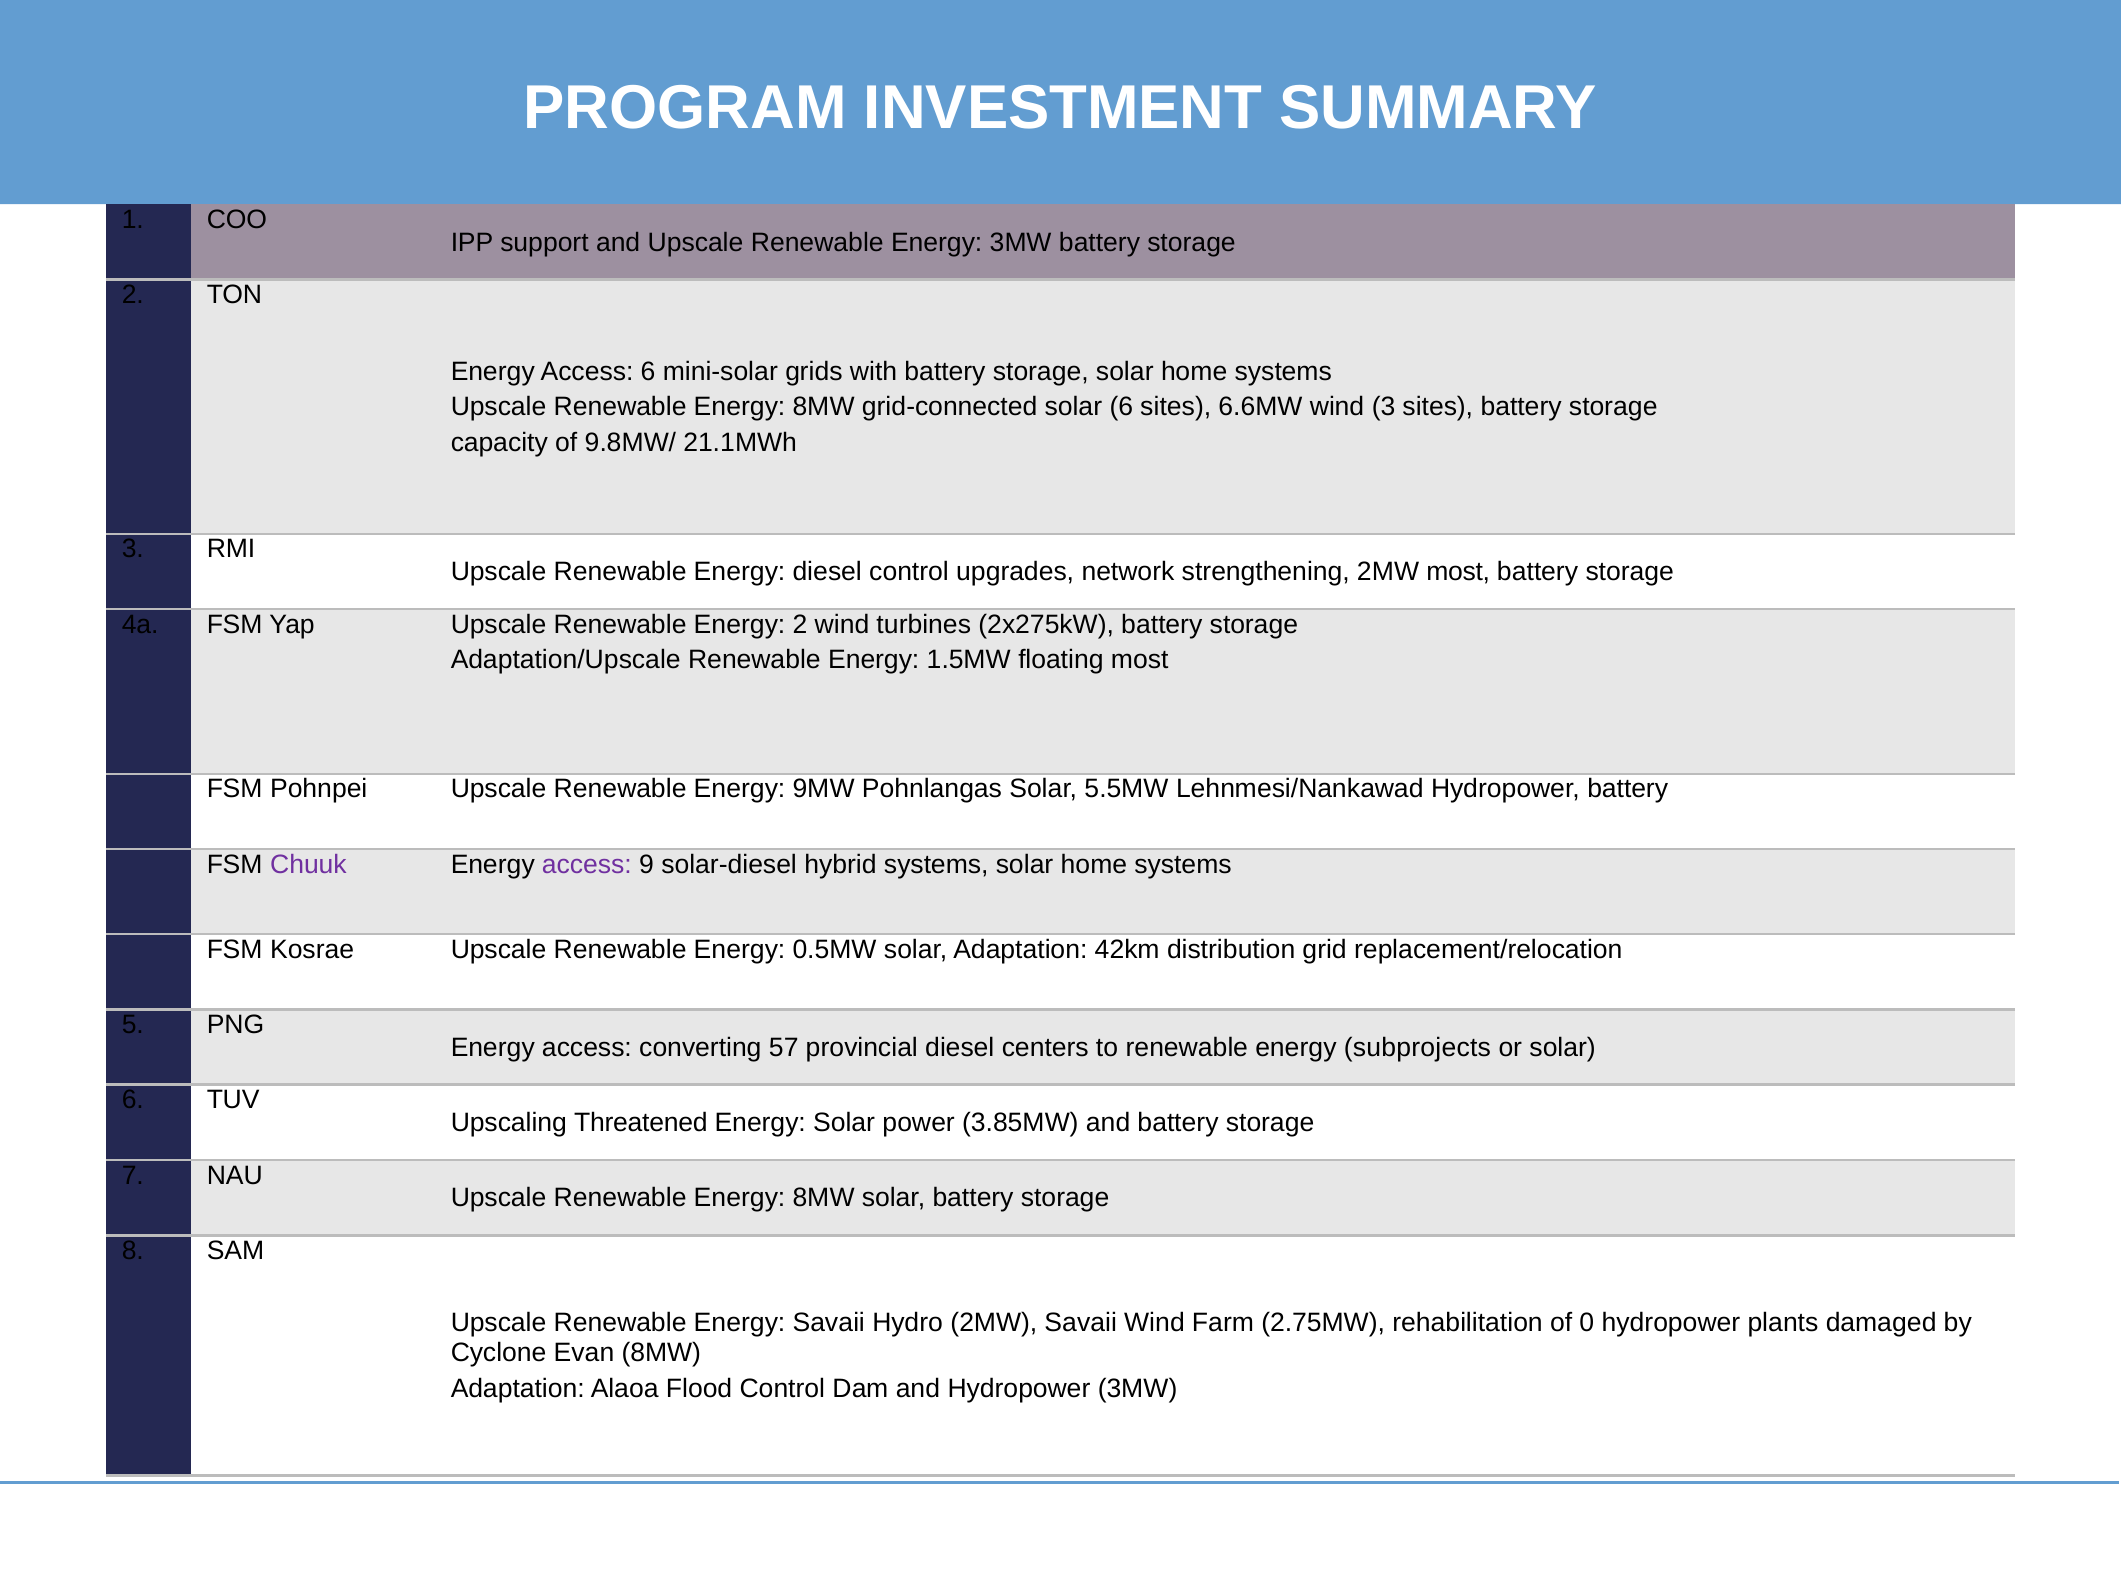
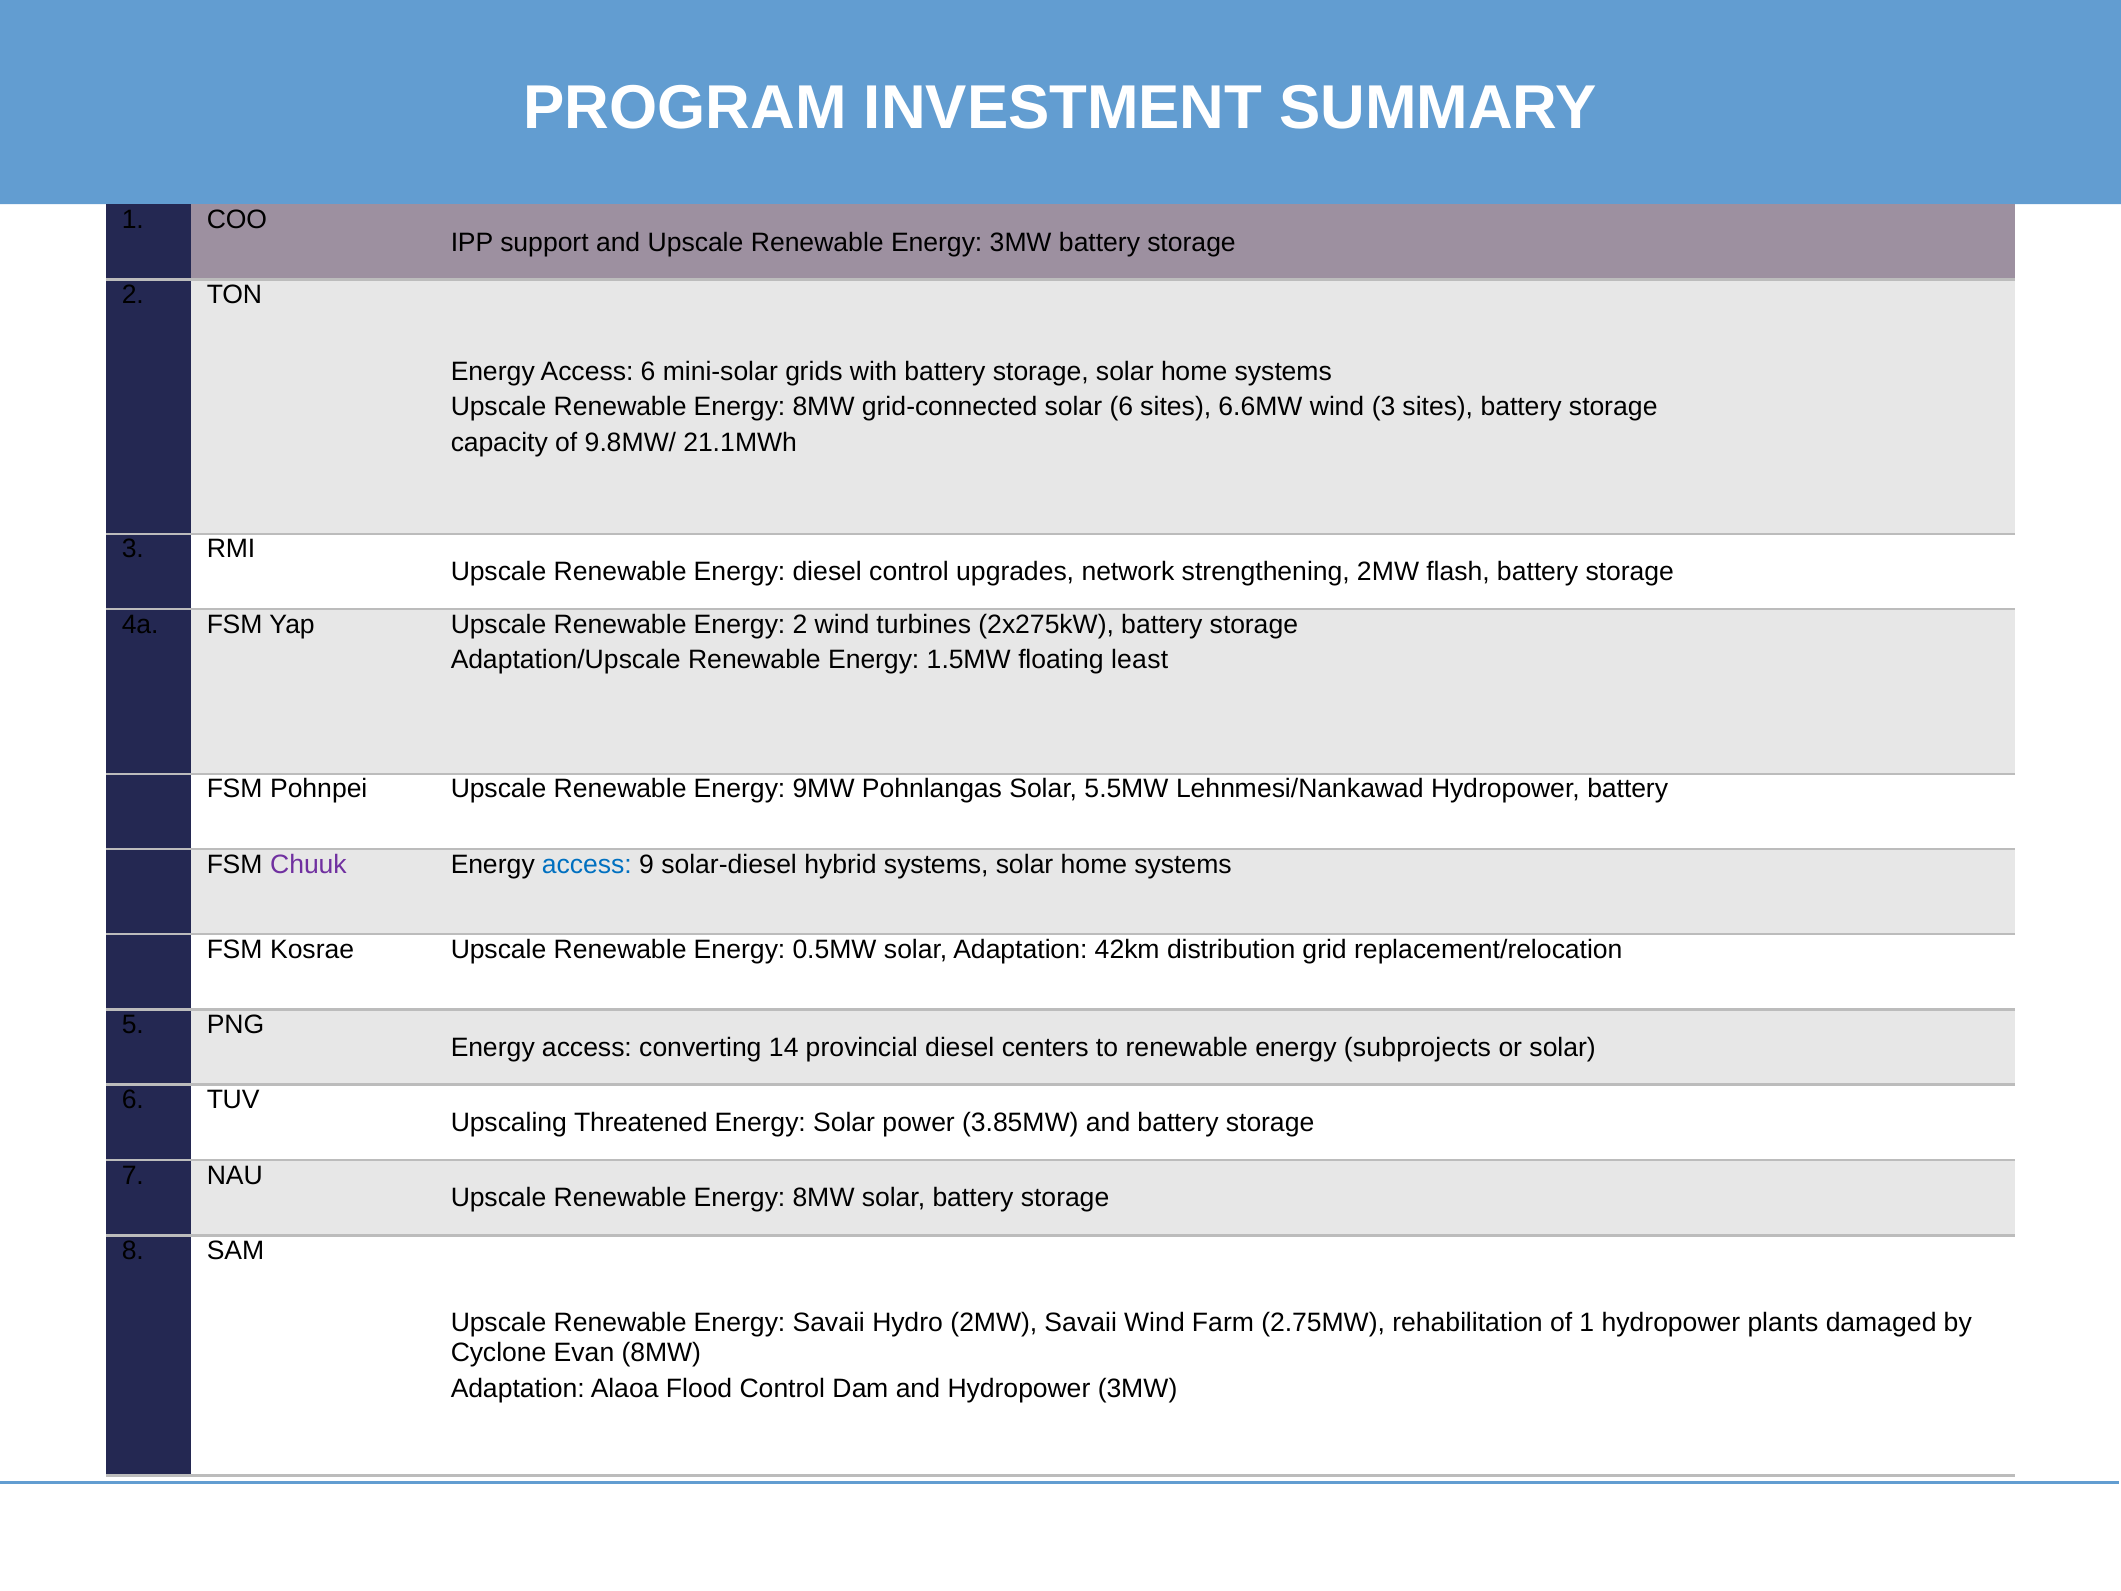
2MW most: most -> flash (1458, 572)
floating most: most -> least (1140, 660)
access colour: purple -> blue (587, 864)
57: 57 -> 14 (784, 1047)
of 0: 0 -> 1 (1587, 1323)
